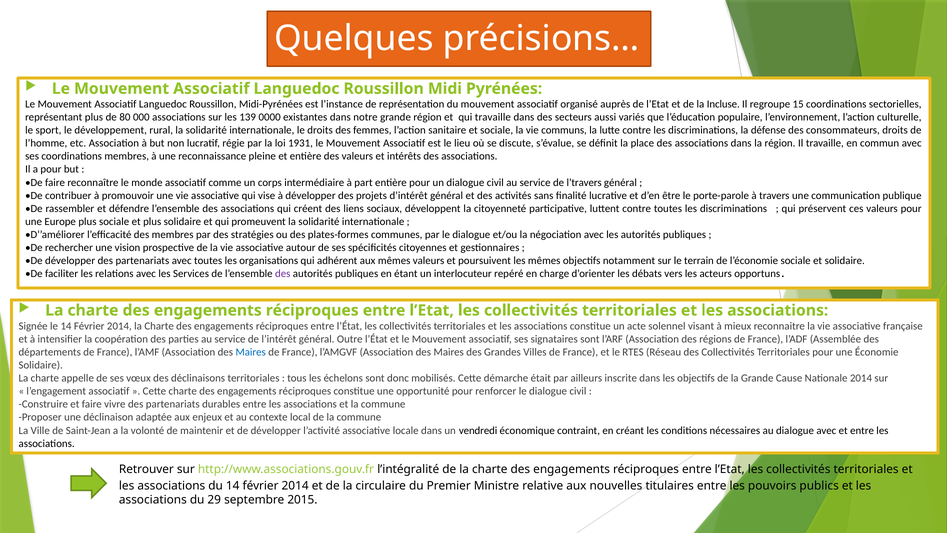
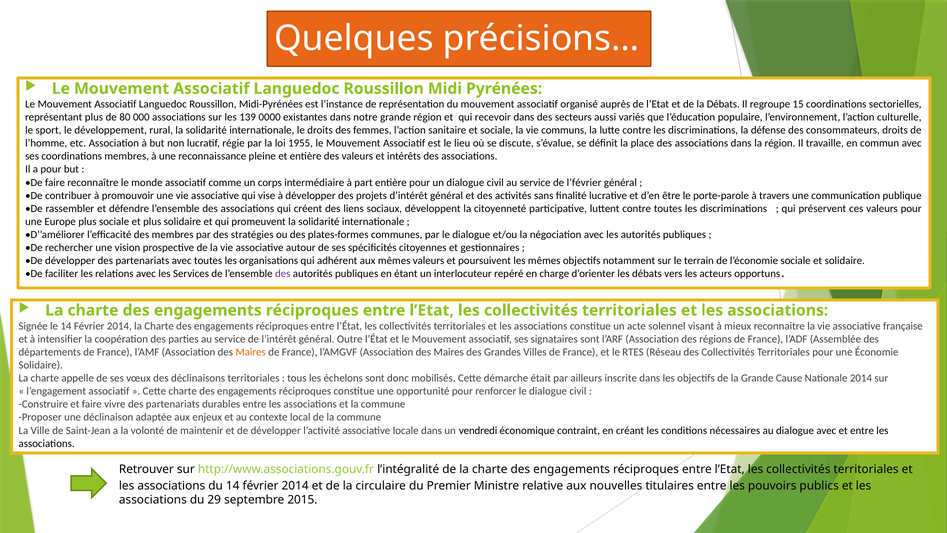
la Incluse: Incluse -> Débats (723, 104)
qui travaille: travaille -> recevoir (493, 117)
1931: 1931 -> 1955 (301, 143)
l’travers: l’travers -> l’février (584, 182)
Maires colour: blue -> orange (251, 352)
